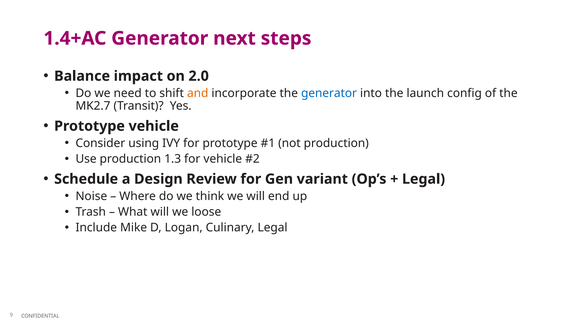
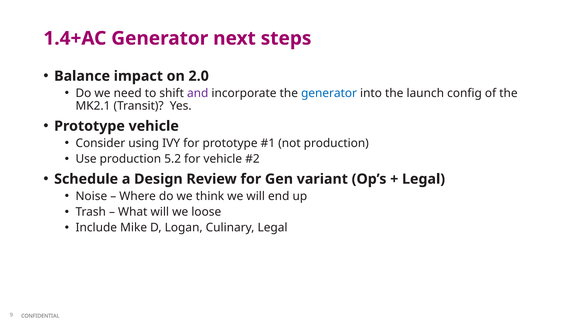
and colour: orange -> purple (198, 93)
MK2.7: MK2.7 -> MK2.1 (93, 106)
1.3: 1.3 -> 5.2 (173, 159)
